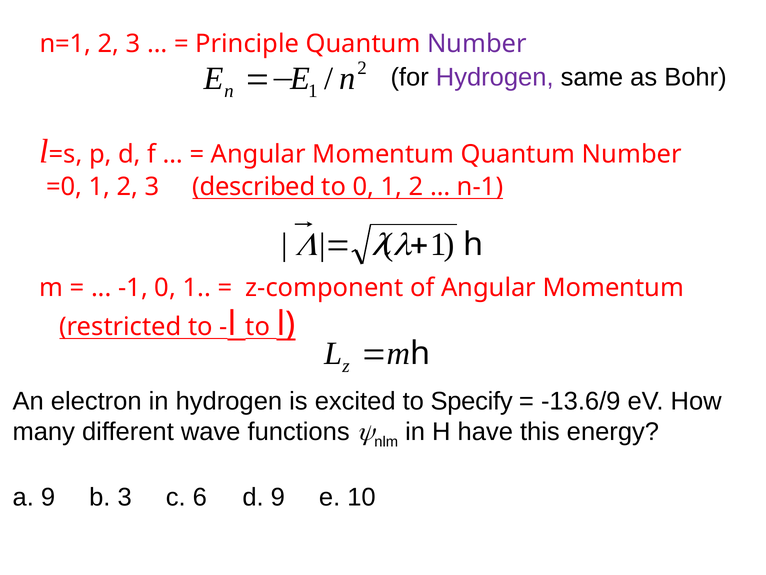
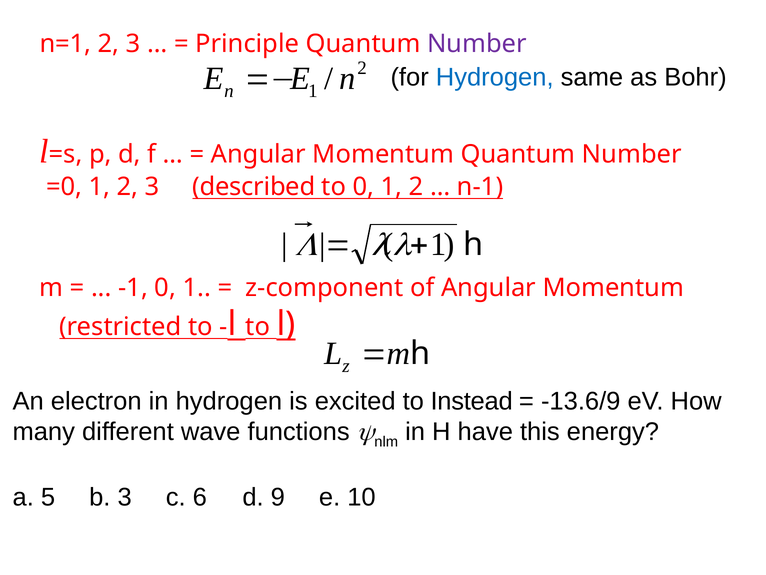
Hydrogen colour: purple -> blue (495, 77)
Specify: Specify -> Instead (472, 401)
a 9: 9 -> 5 (48, 497)
